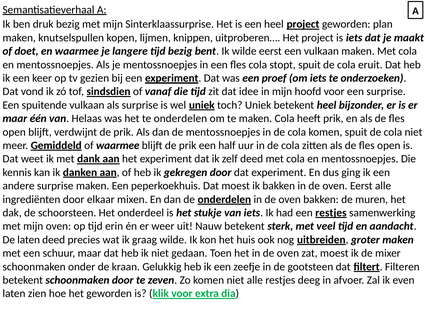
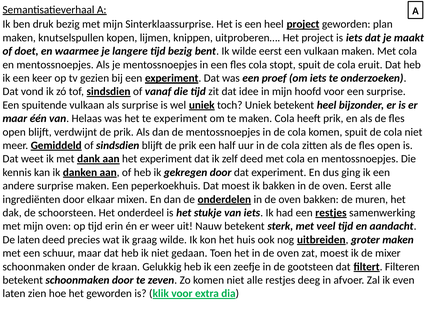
te onderdelen: onderdelen -> experiment (180, 118)
of waarmee: waarmee -> sindsdien (118, 145)
